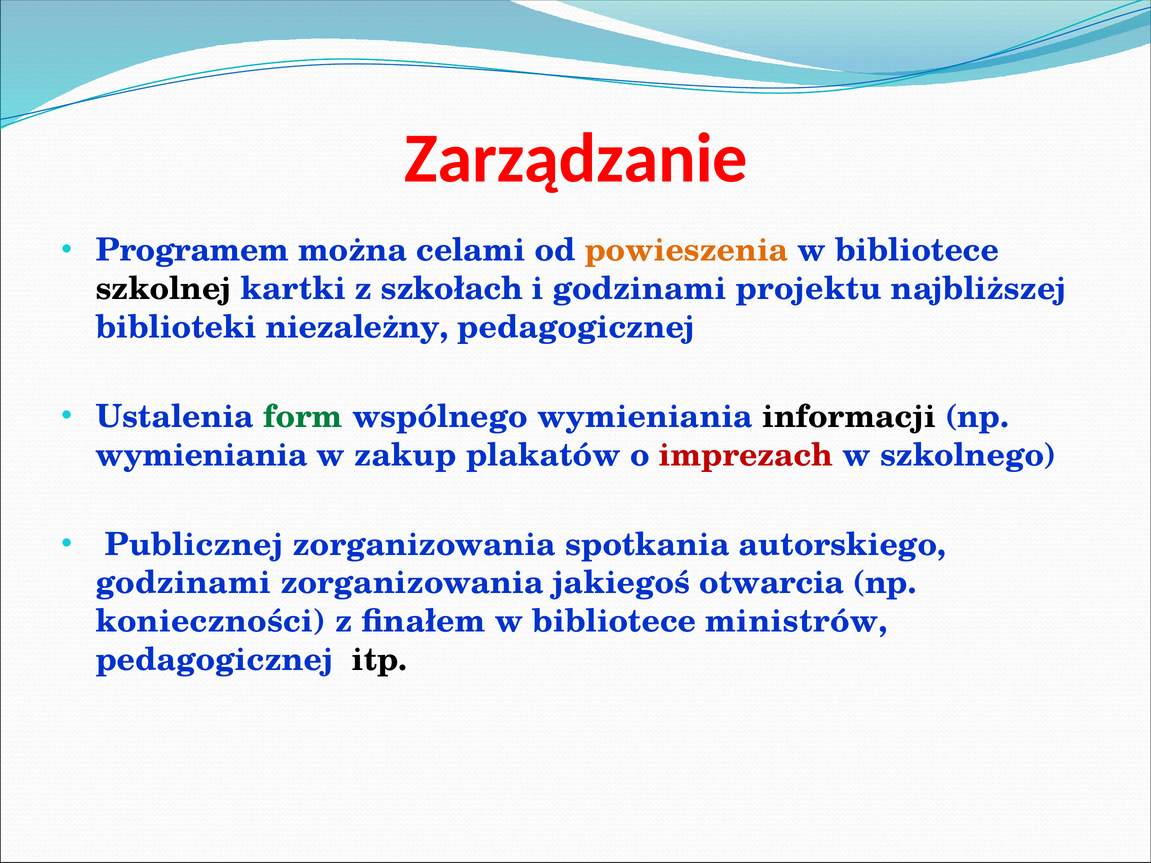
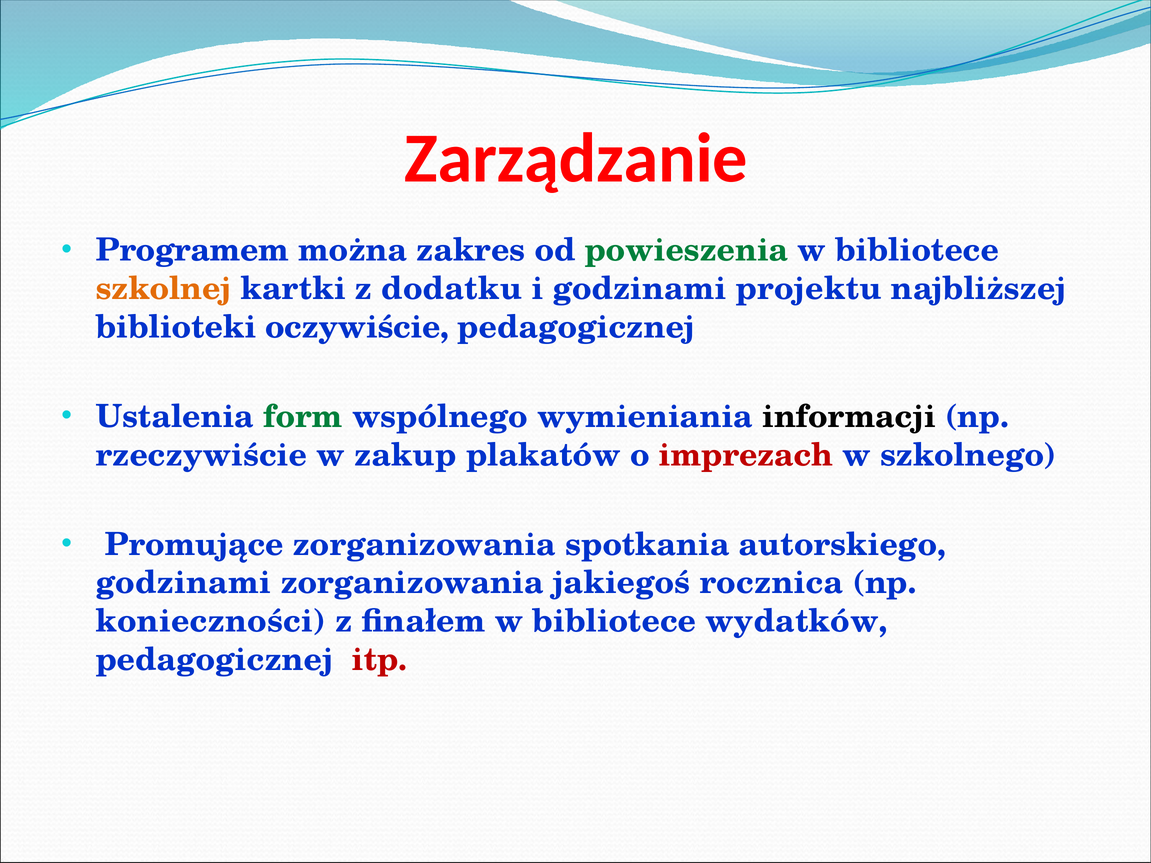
celami: celami -> zakres (471, 250)
powieszenia colour: orange -> green (686, 250)
szkolnej colour: black -> orange (164, 289)
szkołach: szkołach -> dodatku (452, 289)
niezależny: niezależny -> oczywiście (357, 327)
wymieniania: wymieniania -> rzeczywiście (201, 455)
Publicznej: Publicznej -> Promujące (194, 545)
otwarcia: otwarcia -> rocznica (771, 583)
ministrów: ministrów -> wydatków (797, 621)
itp colour: black -> red (380, 660)
